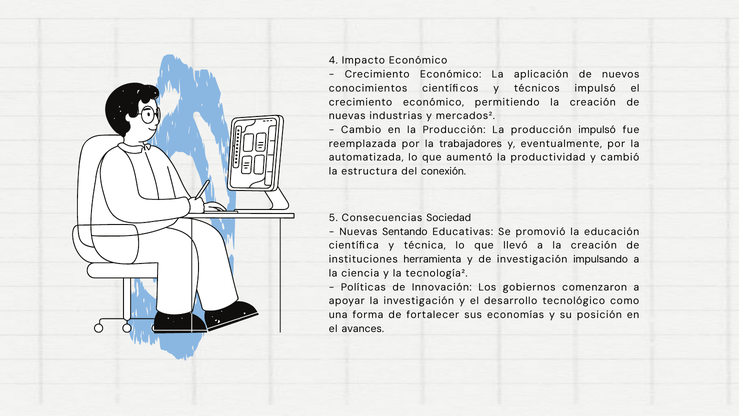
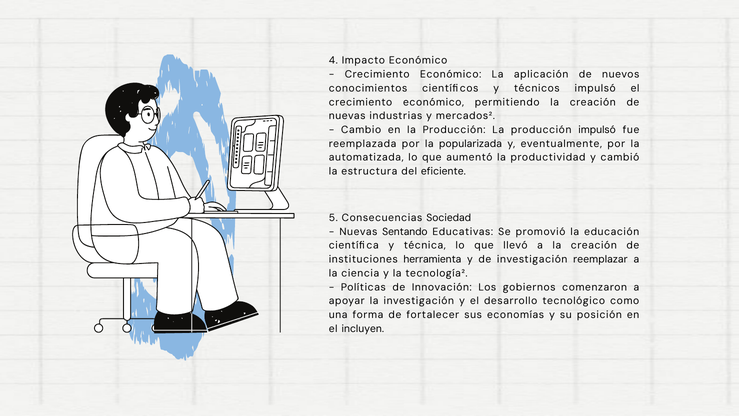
trabajadores: trabajadores -> popularizada (471, 144)
conexión: conexión -> eficiente (443, 171)
impulsando: impulsando -> reemplazar (600, 259)
avances: avances -> incluyen (363, 328)
